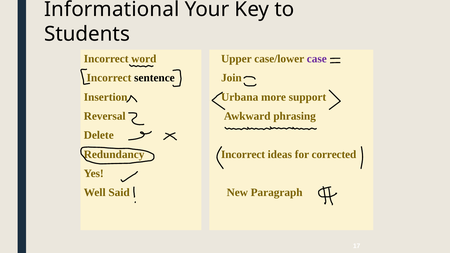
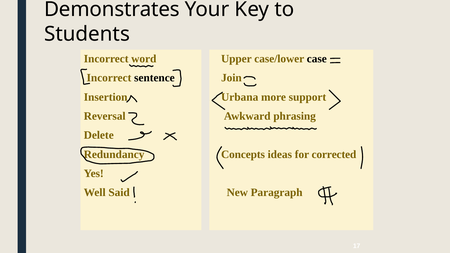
Informational: Informational -> Demonstrates (112, 9)
case colour: purple -> black (317, 59)
Incorrect: Incorrect -> Concepts (243, 154)
